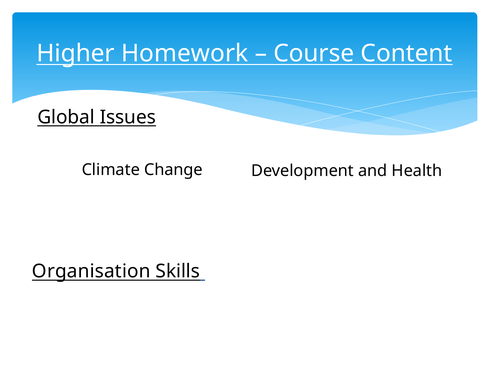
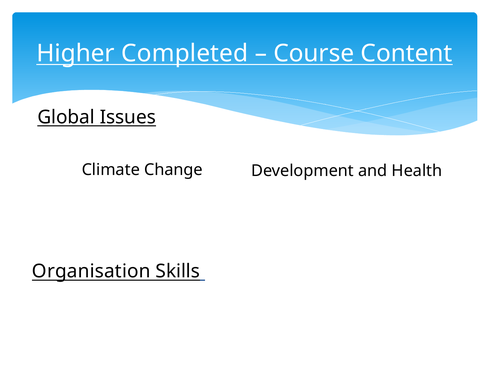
Homework: Homework -> Completed (185, 53)
